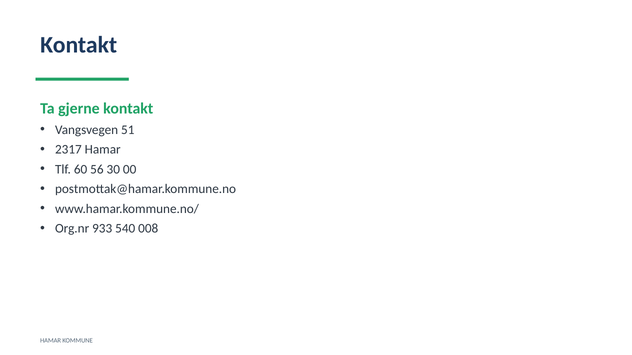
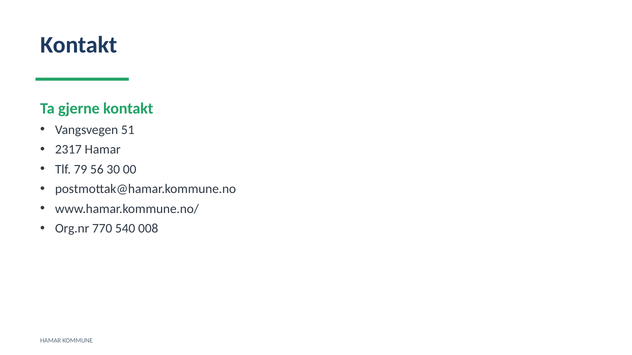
60: 60 -> 79 (81, 169)
933: 933 -> 770 (102, 229)
